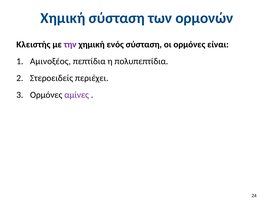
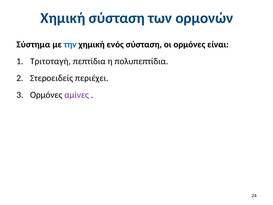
Κλειστής: Κλειστής -> Σύστημα (33, 44)
την colour: purple -> blue (70, 44)
Αμινοξέος: Αμινοξέος -> Τριτοταγή (50, 61)
